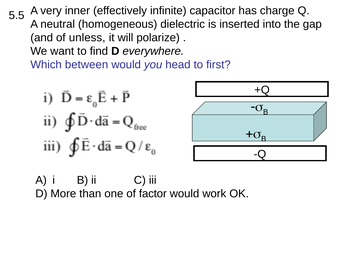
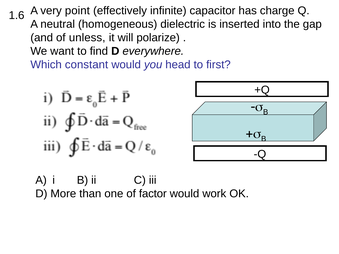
inner: inner -> point (77, 11)
5.5: 5.5 -> 1.6 (17, 15)
between: between -> constant (87, 65)
